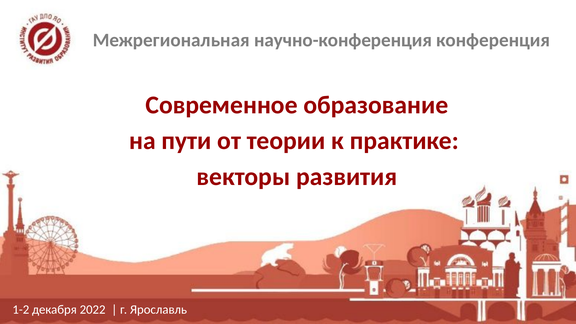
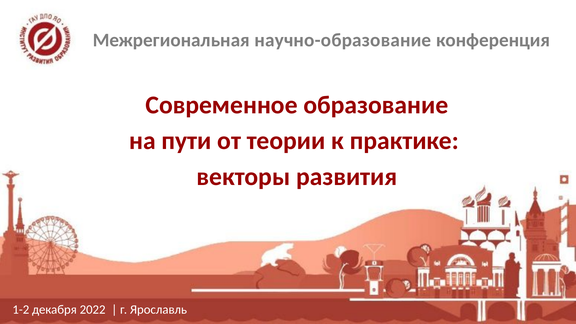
научно-конференция: научно-конференция -> научно-образование (343, 40)
